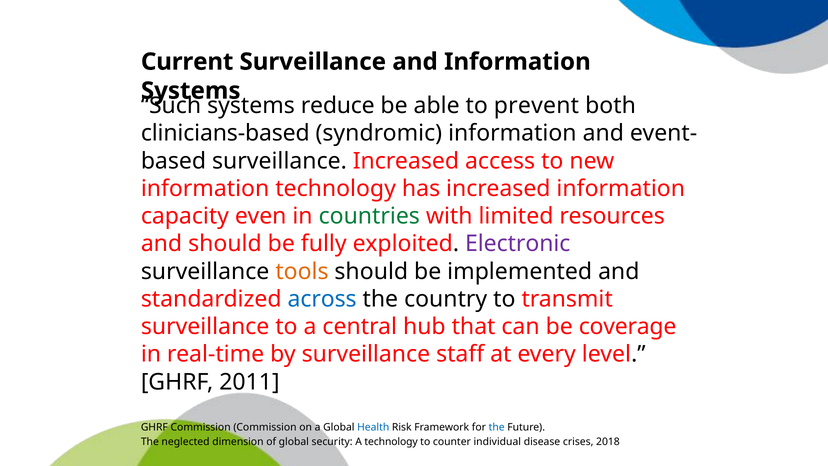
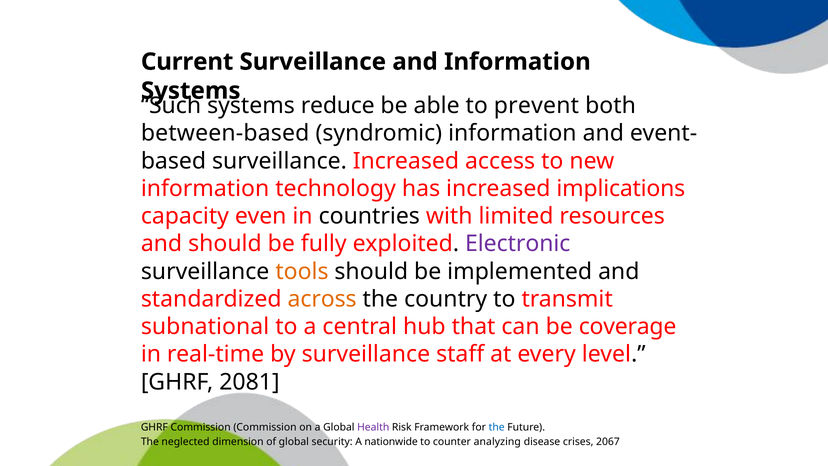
clinicians-based: clinicians-based -> between-based (225, 133)
increased information: information -> implications (621, 189)
countries colour: green -> black (369, 216)
across colour: blue -> orange (322, 299)
surveillance: surveillance -> subnational (205, 327)
2011: 2011 -> 2081 (249, 382)
Health colour: blue -> purple (373, 427)
A technology: technology -> nationwide (391, 442)
individual: individual -> analyzing (497, 442)
2018: 2018 -> 2067 (608, 442)
